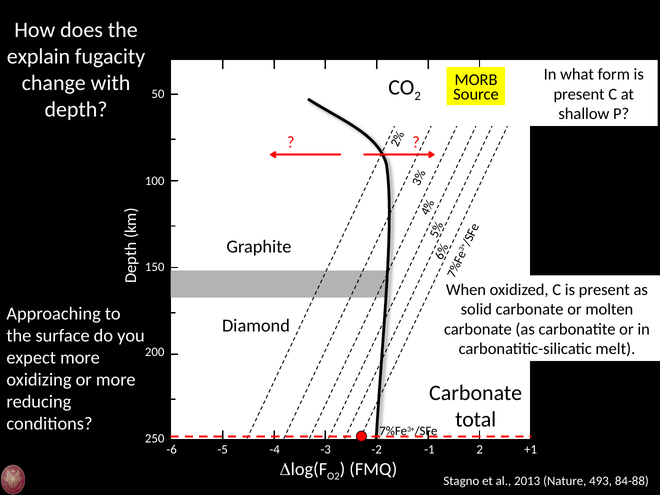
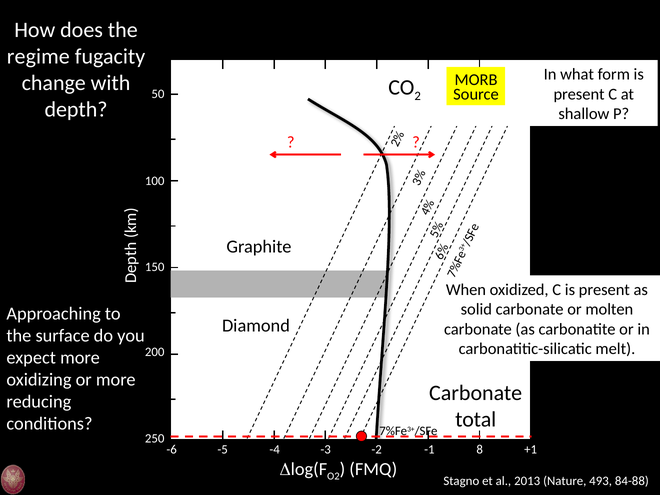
explain: explain -> regime (38, 57)
-1 2: 2 -> 8 (480, 450)
